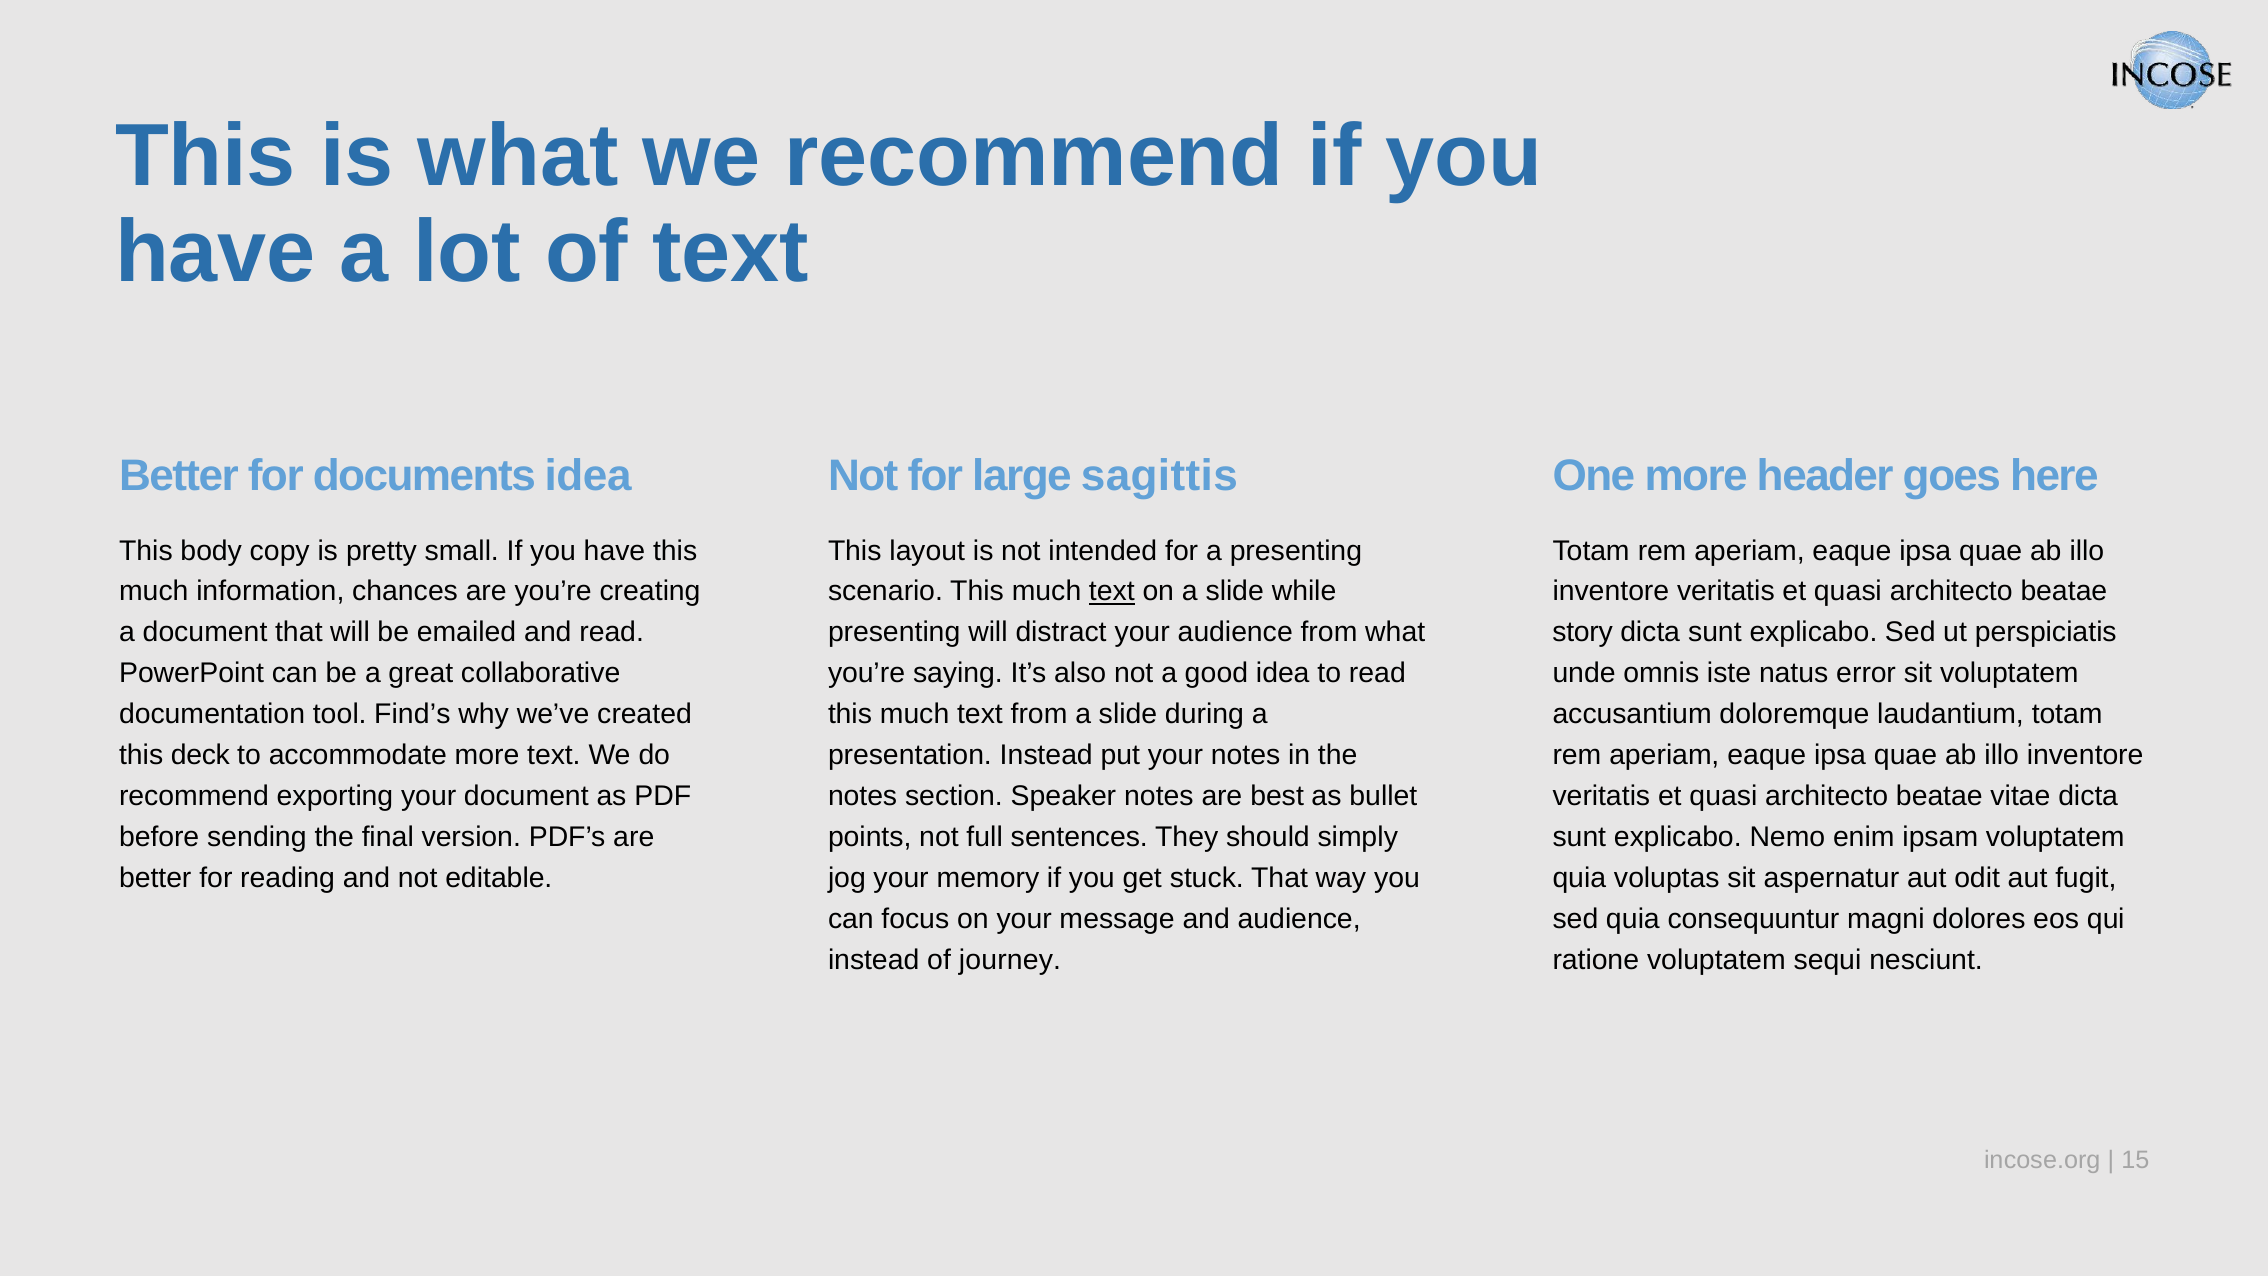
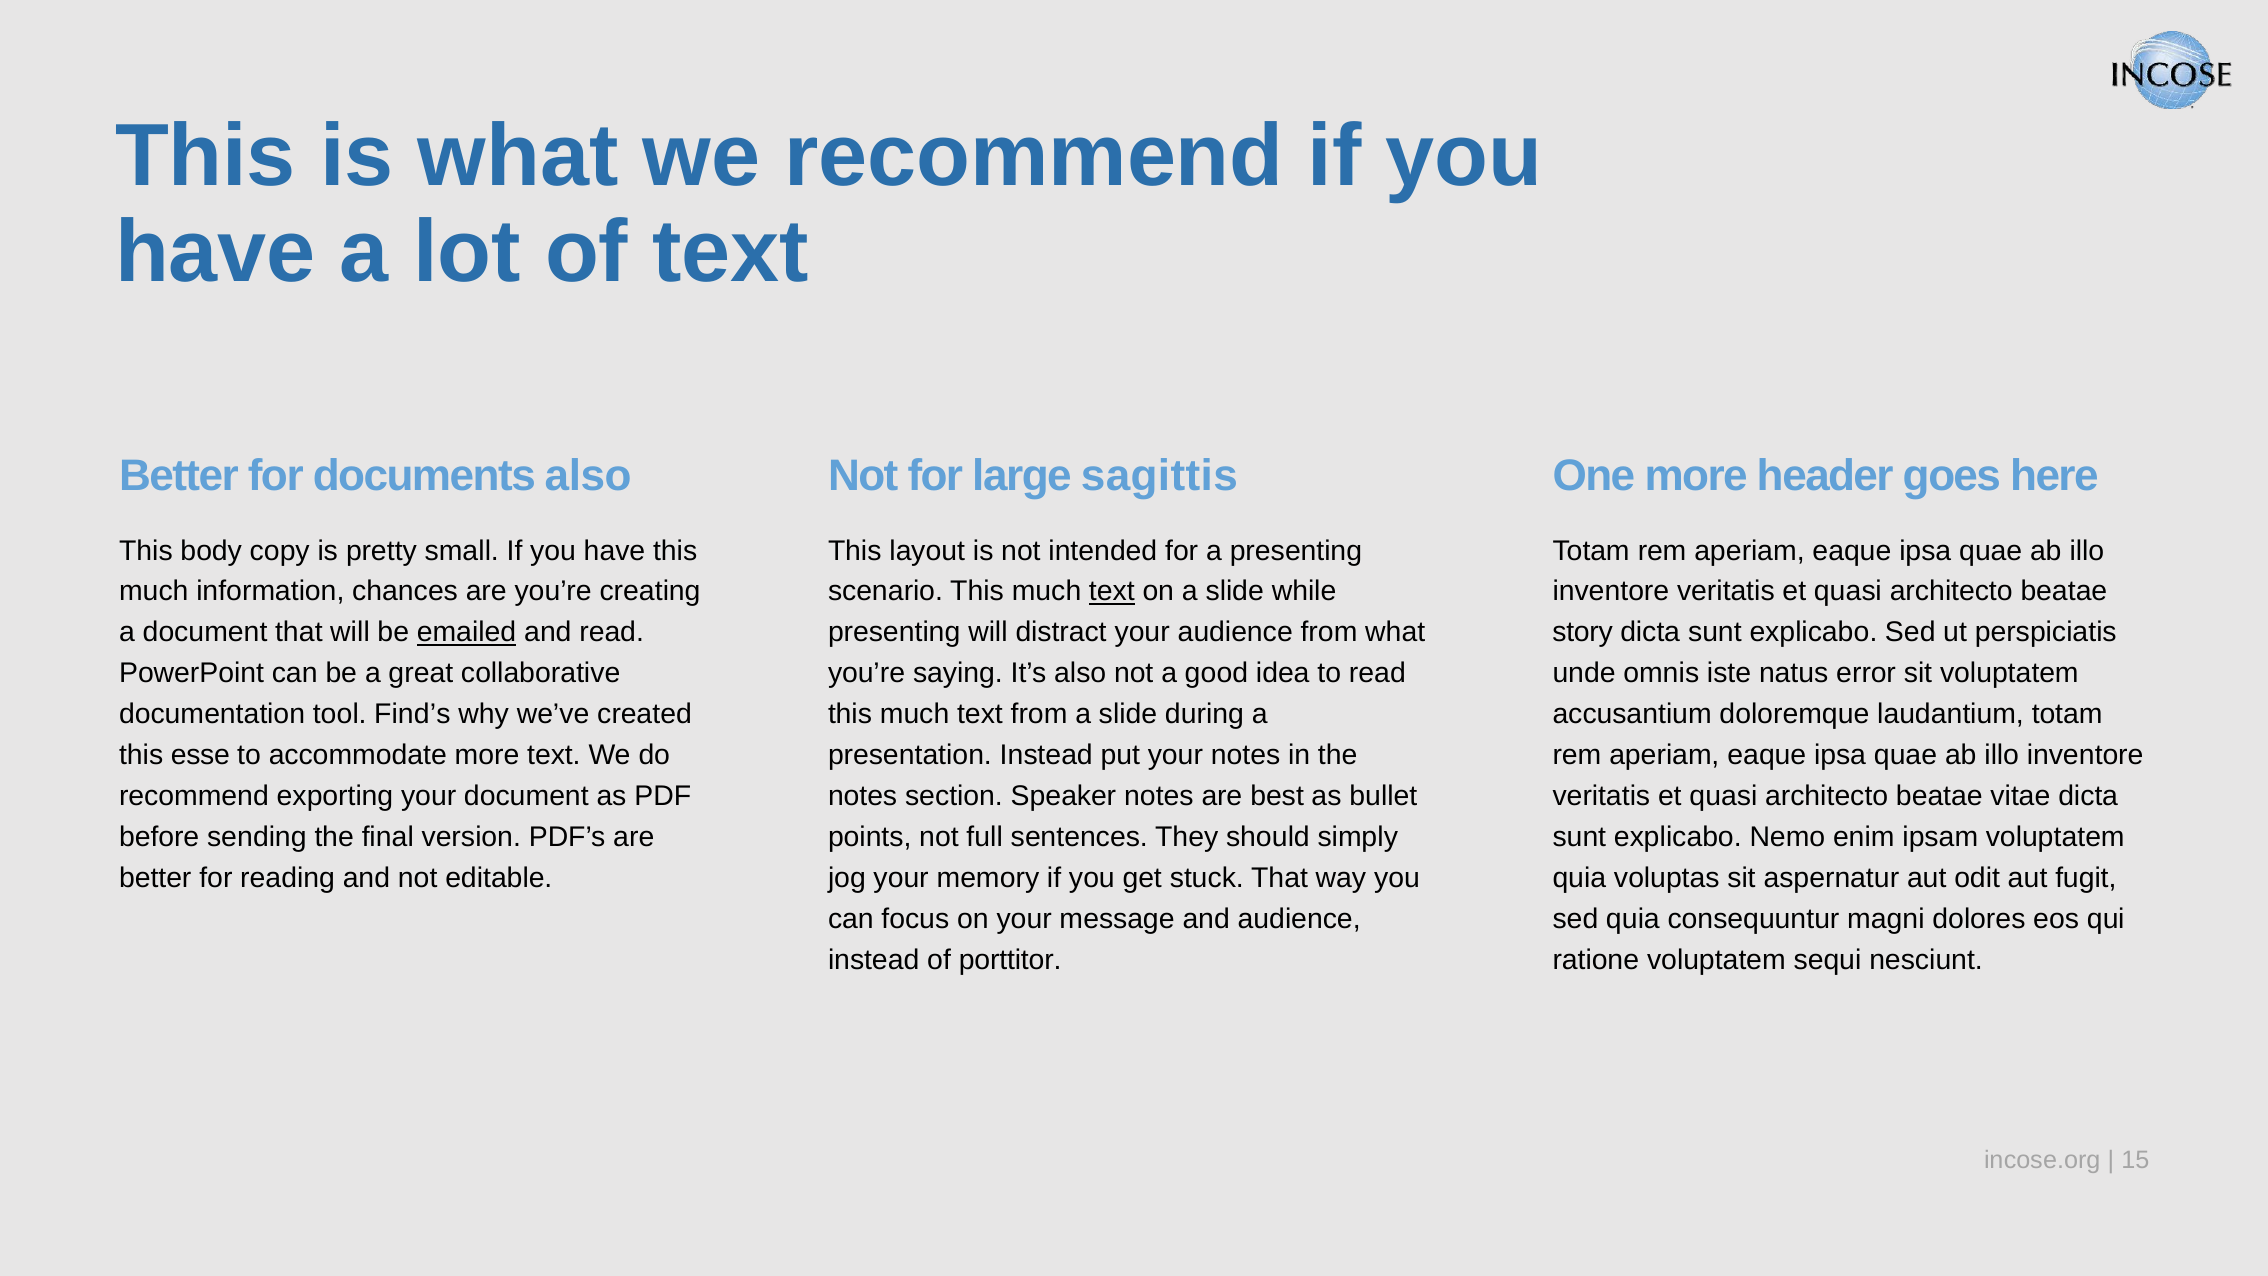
documents idea: idea -> also (588, 476)
emailed underline: none -> present (466, 632)
deck: deck -> esse (200, 755)
journey: journey -> porttitor (1010, 960)
